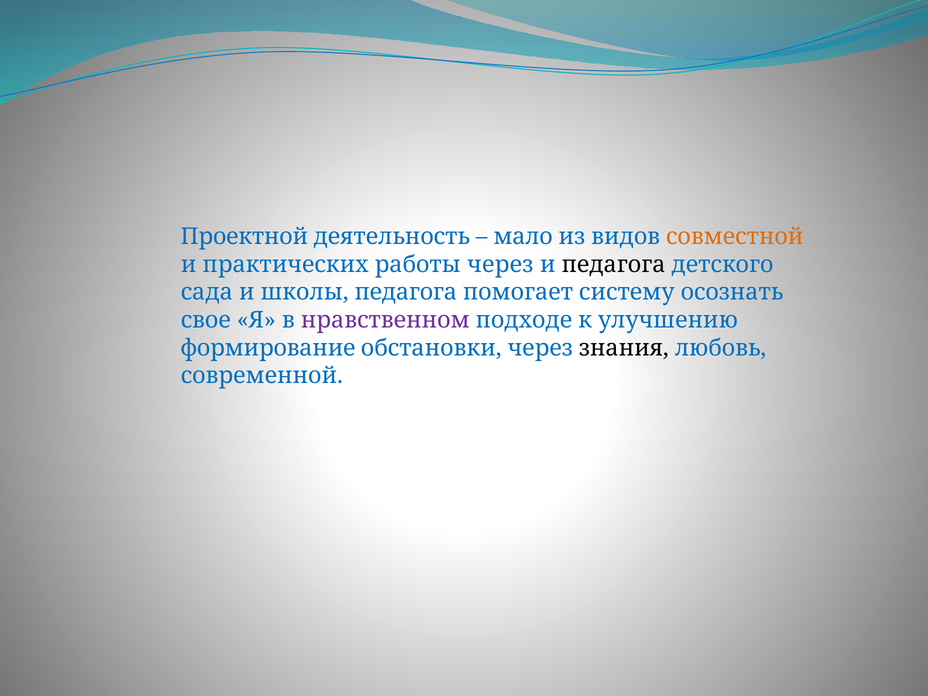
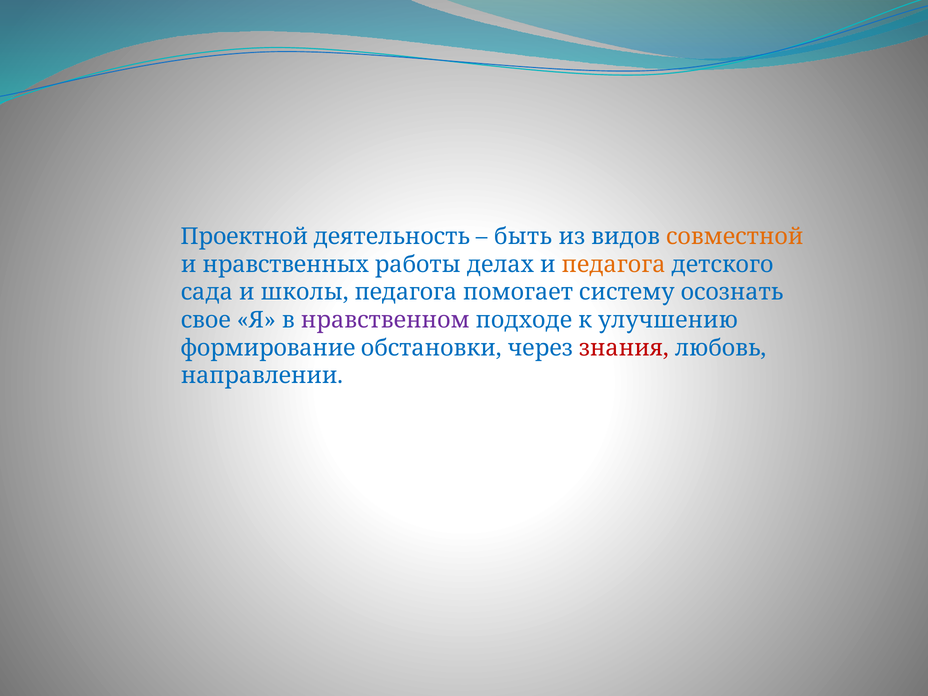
мало: мало -> быть (523, 237)
практических: практических -> нравственных (286, 264)
работы через: через -> делах (500, 264)
педагога colour: black -> orange (614, 264)
знания colour: black -> red (624, 348)
современной: современной -> направлении (262, 376)
